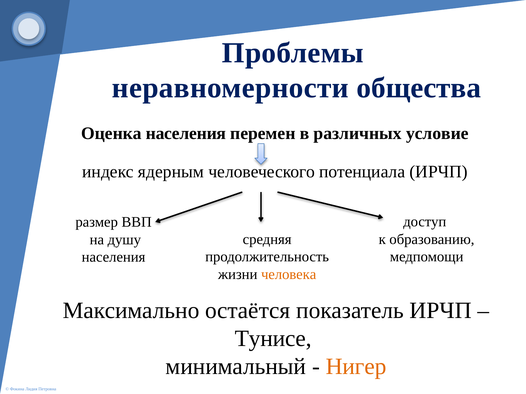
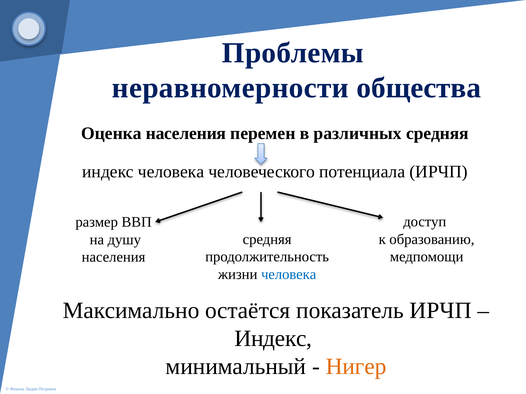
различных условие: условие -> средняя (437, 134)
индекс ядерным: ядерным -> человека (171, 172)
человека colour: orange -> blue (289, 275)
Тунисе: Тунисе -> Индекс (273, 339)
